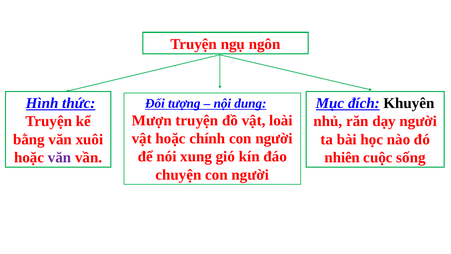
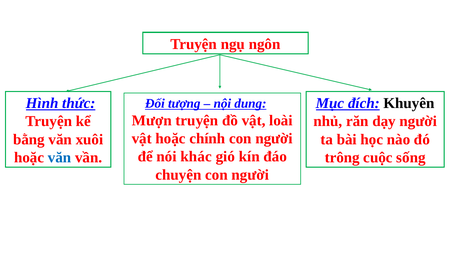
xung: xung -> khác (196, 156)
văn colour: purple -> blue (60, 157)
nhiên: nhiên -> trông (342, 157)
